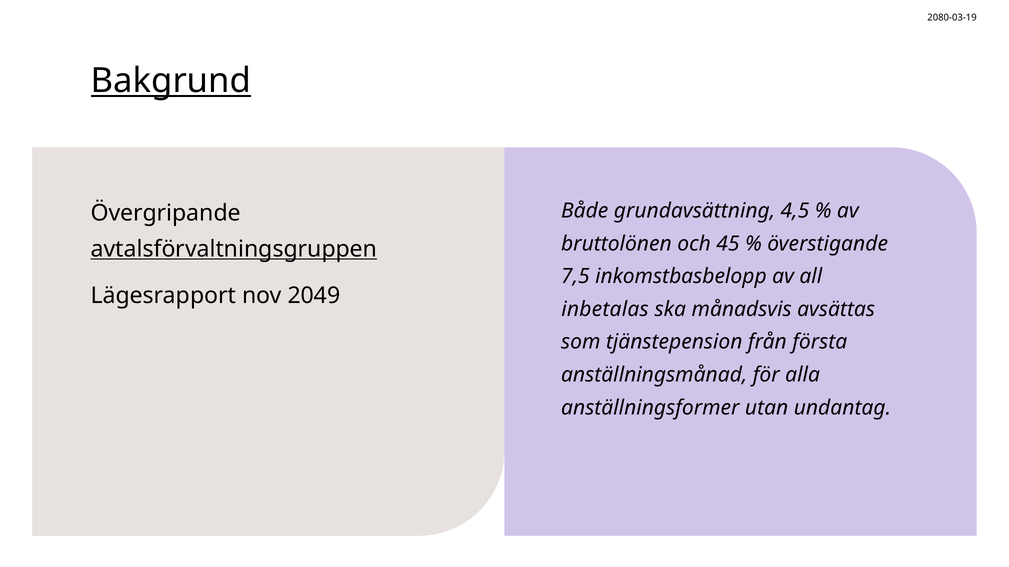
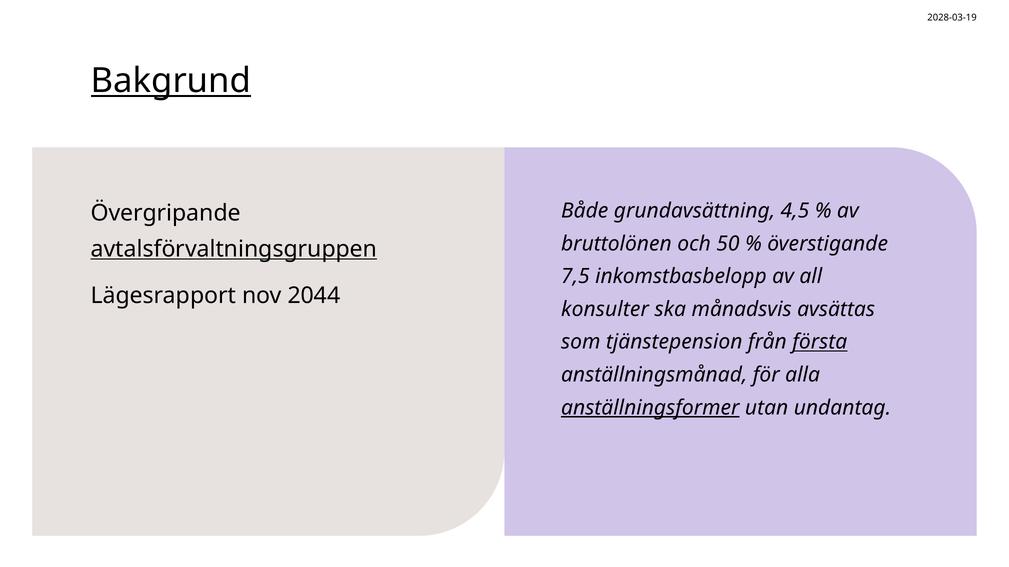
2080-03-19: 2080-03-19 -> 2028-03-19 (952, 18)
45: 45 -> 50 (728, 244)
2049: 2049 -> 2044 (314, 296)
inbetalas: inbetalas -> konsulter (605, 310)
första underline: none -> present (820, 342)
anställningsformer underline: none -> present (650, 408)
